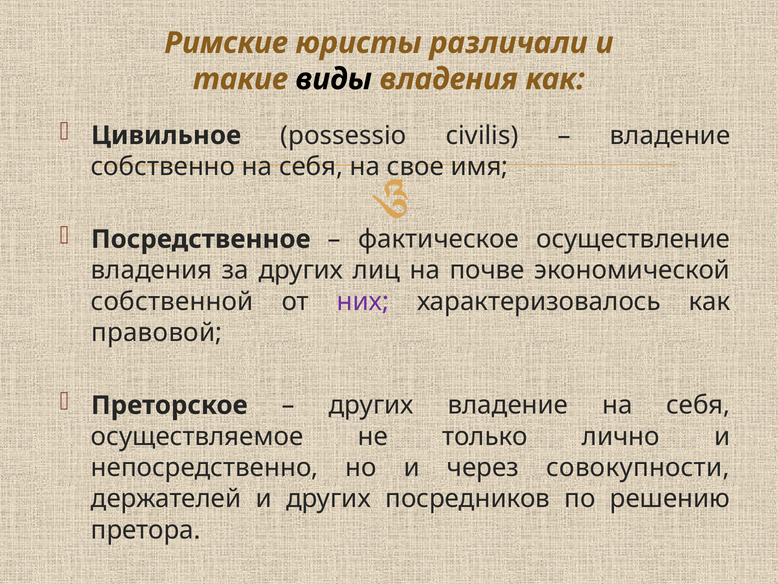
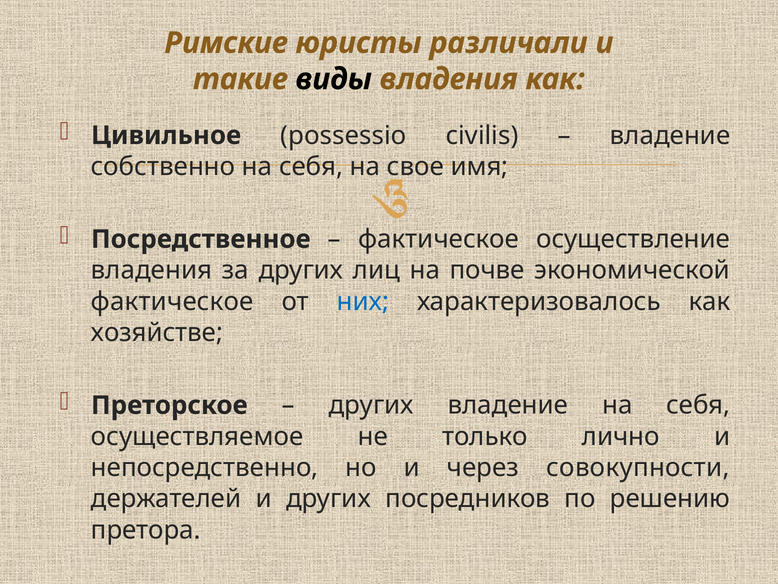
собственной: собственной -> фактическое (172, 301)
них colour: purple -> blue (363, 301)
правовой: правовой -> хозяйстве (157, 332)
